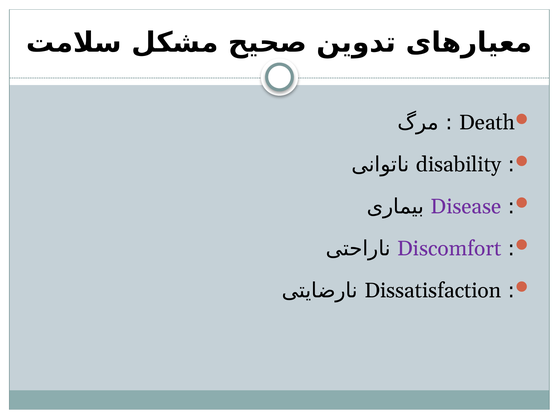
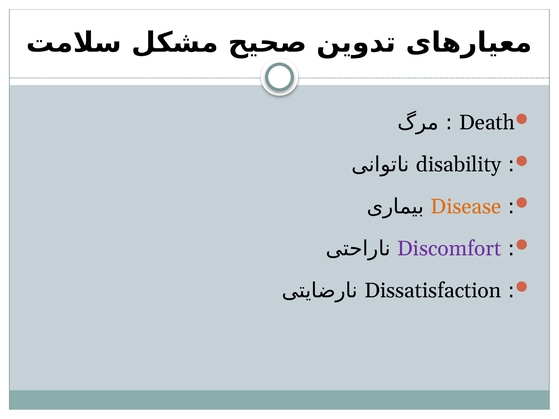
Disease colour: purple -> orange (466, 207)
